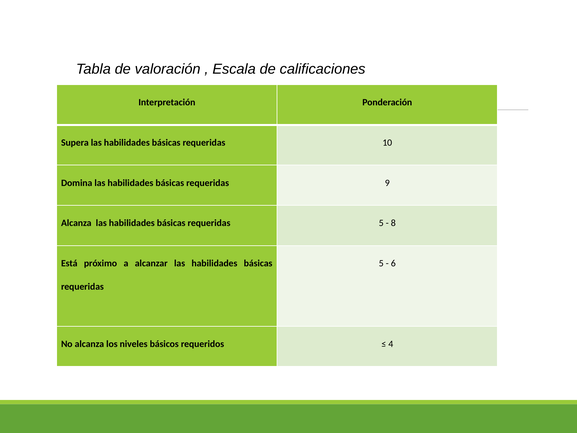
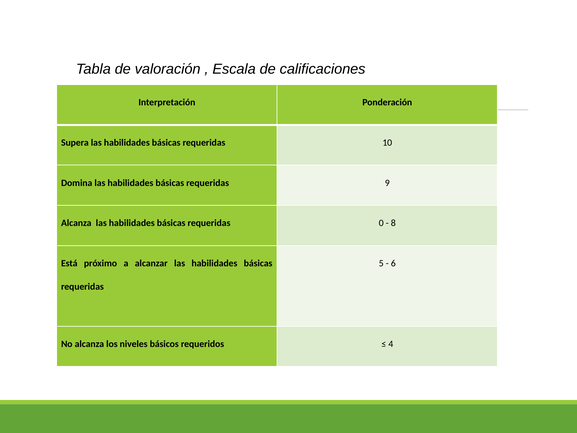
5: 5 -> 0 (381, 223)
